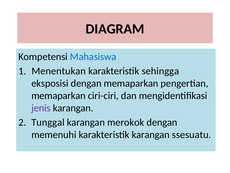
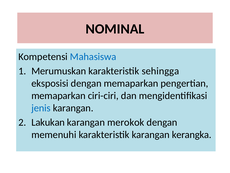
DIAGRAM: DIAGRAM -> NOMINAL (115, 29)
Menentukan: Menentukan -> Merumuskan (59, 71)
jenis colour: purple -> blue (41, 108)
Tunggal: Tunggal -> Lakukan (48, 122)
ssesuatu: ssesuatu -> kerangka (192, 134)
